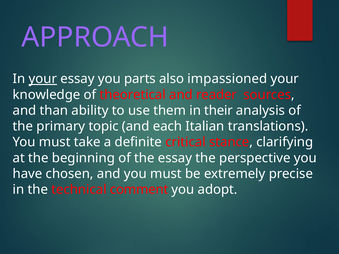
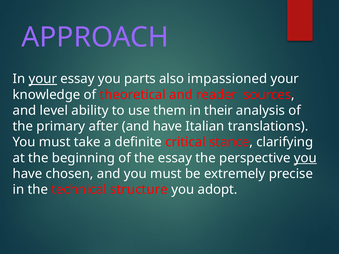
than: than -> level (54, 111)
topic: topic -> after (104, 126)
and each: each -> have (168, 126)
you underline: none -> present (305, 158)
comment: comment -> structure (139, 190)
